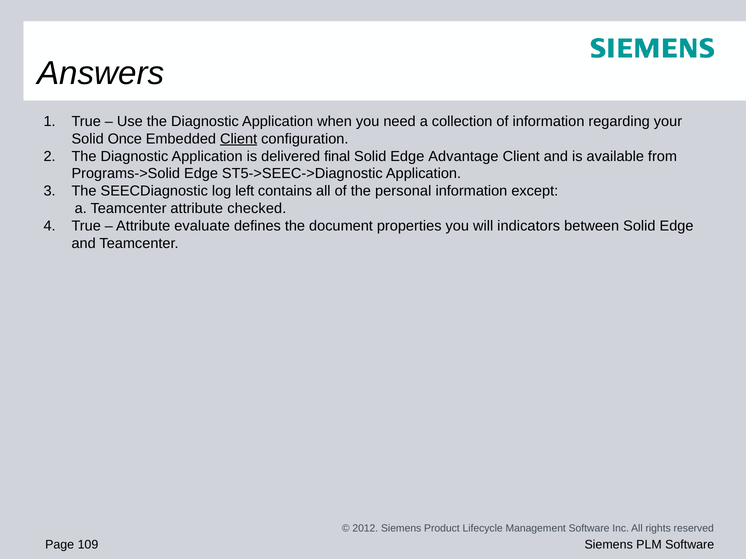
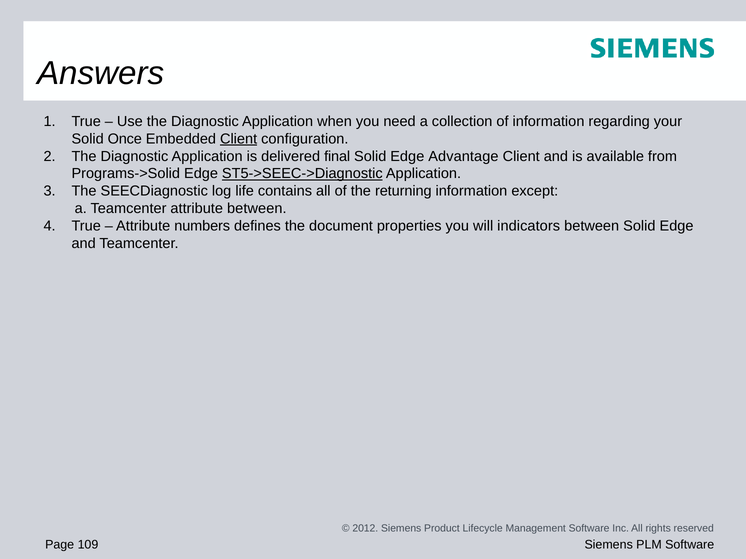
ST5->SEEC->Diagnostic underline: none -> present (302, 174)
left: left -> life (245, 191)
personal: personal -> returning (403, 191)
attribute checked: checked -> between (257, 209)
evaluate: evaluate -> numbers (202, 226)
